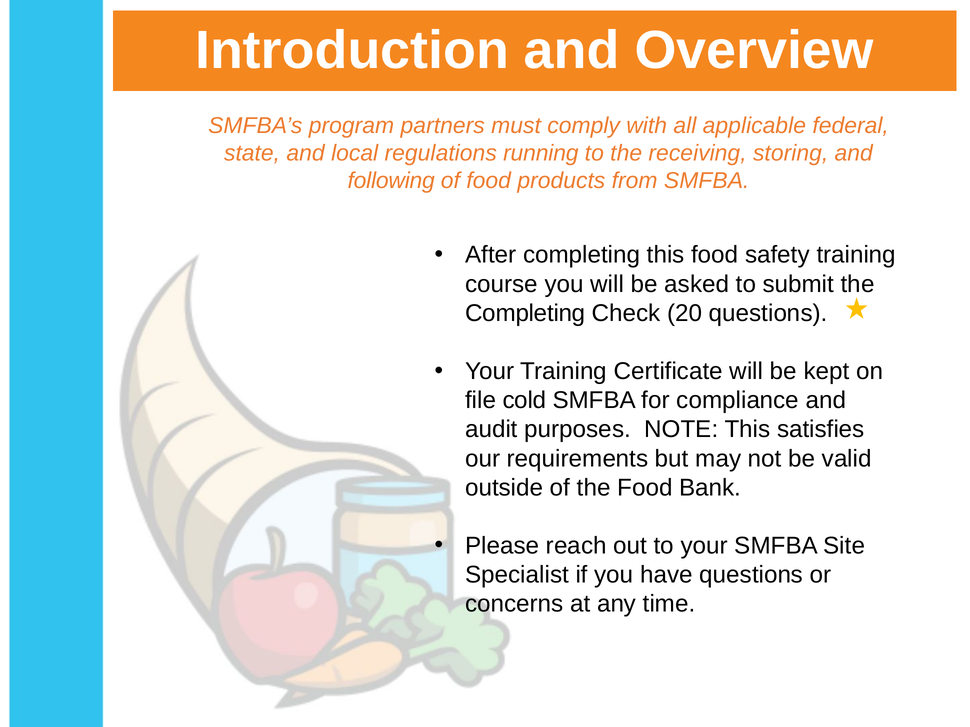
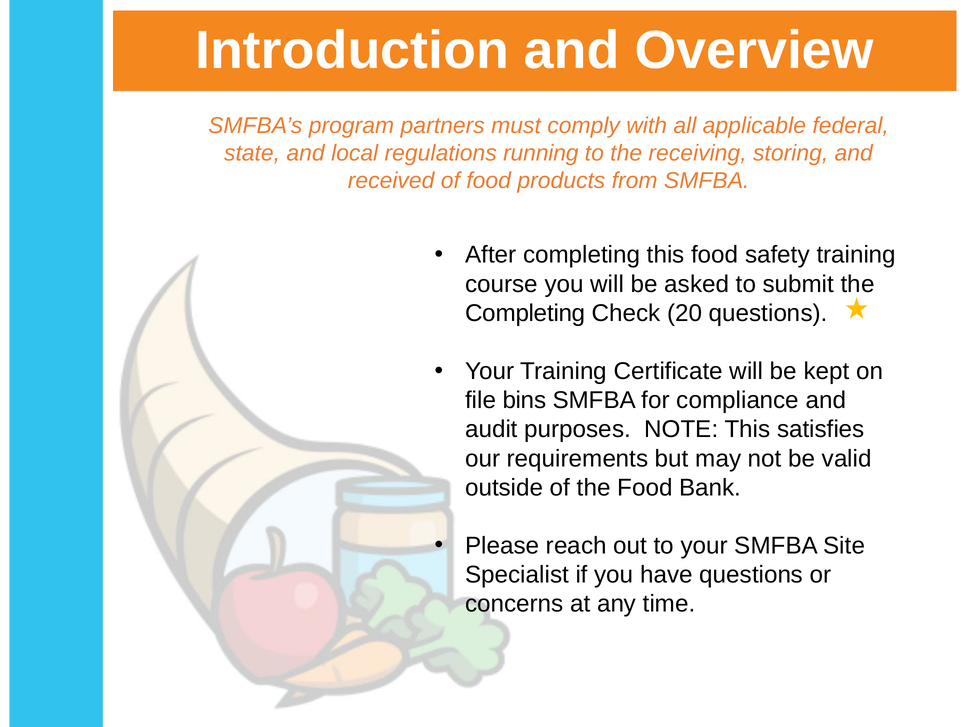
following: following -> received (391, 181)
cold: cold -> bins (524, 401)
